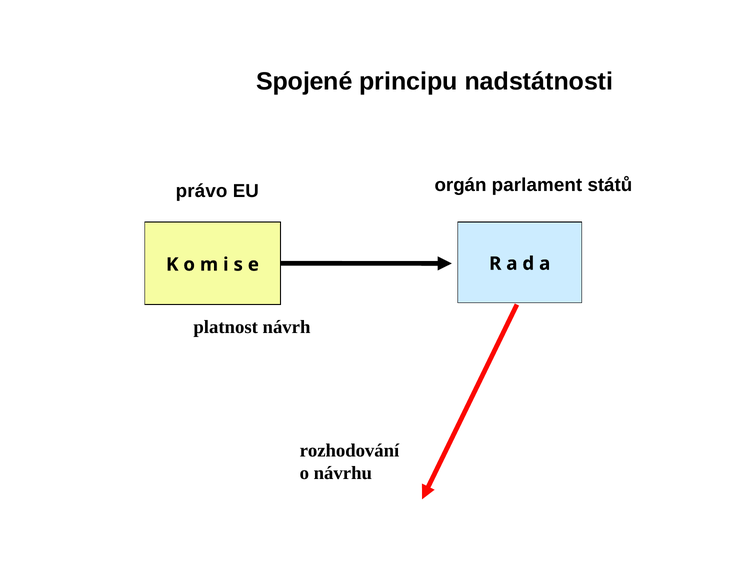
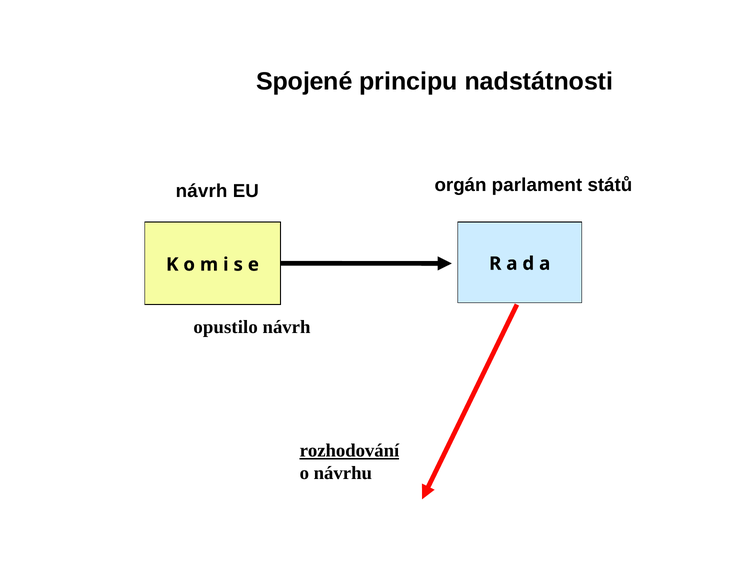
právo: právo -> návrh (202, 191)
platnost: platnost -> opustilo (226, 327)
rozhodování underline: none -> present (349, 451)
